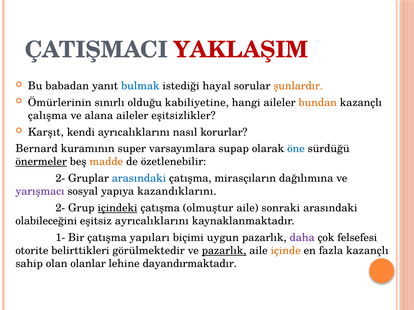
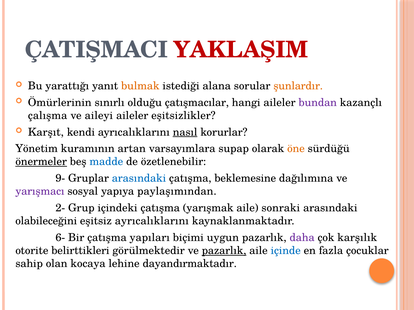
babadan: babadan -> yarattığı (67, 86)
bulmak colour: blue -> orange (140, 86)
hayal: hayal -> alana (217, 86)
kabiliyetine: kabiliyetine -> çatışmacılar (197, 103)
bundan colour: orange -> purple (318, 103)
alana: alana -> aileyi (99, 116)
nasıl underline: none -> present (185, 132)
Bernard: Bernard -> Yönetim (37, 149)
super: super -> artan (132, 149)
öne colour: blue -> orange (296, 149)
madde colour: orange -> blue (106, 162)
2-: 2- -> 9- (60, 179)
mirasçıların: mirasçıların -> beklemesine (245, 179)
kazandıklarını: kazandıklarını -> paylaşımından (177, 192)
içindeki underline: present -> none (118, 208)
olmuştur: olmuştur -> yarışmak (208, 208)
1-: 1- -> 6- (60, 238)
felsefesi: felsefesi -> karşılık (357, 238)
içinde colour: orange -> blue (286, 251)
fazla kazançlı: kazançlı -> çocuklar (367, 251)
olanlar: olanlar -> kocaya (88, 264)
